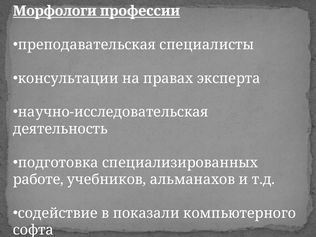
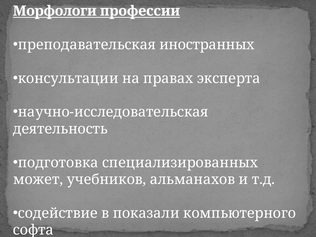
специалисты: специалисты -> иностранных (207, 45)
работе: работе -> может (38, 180)
